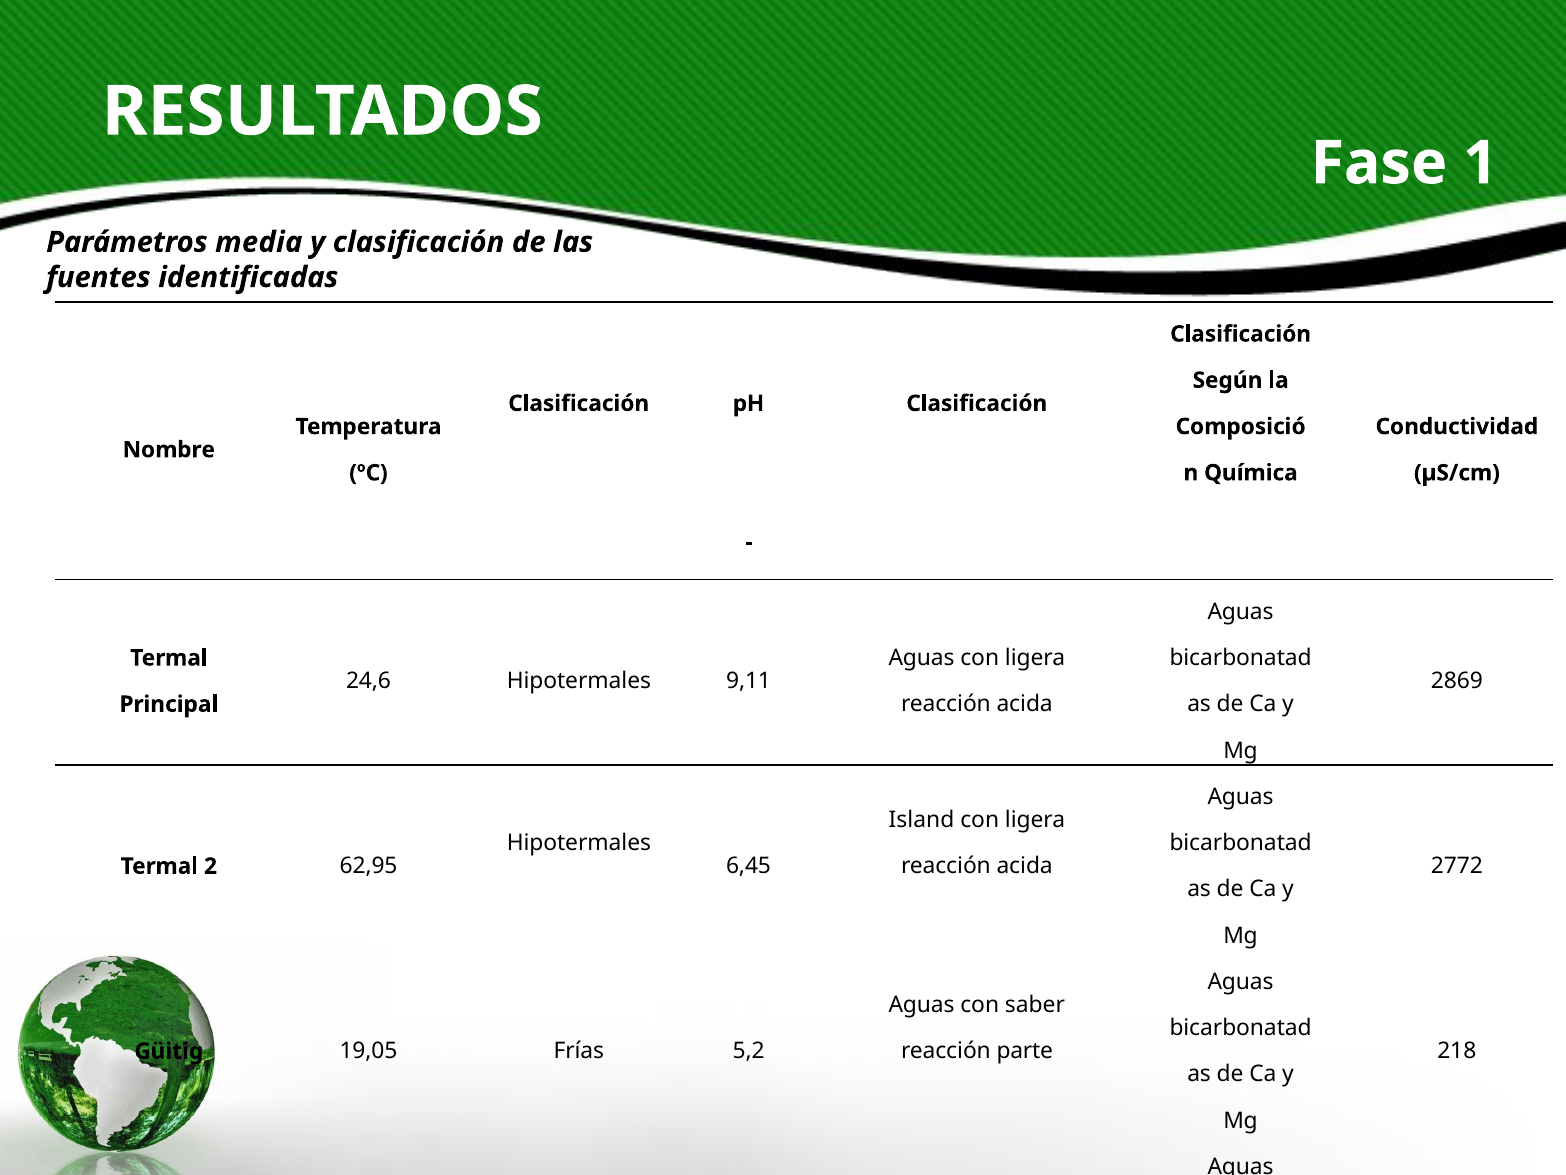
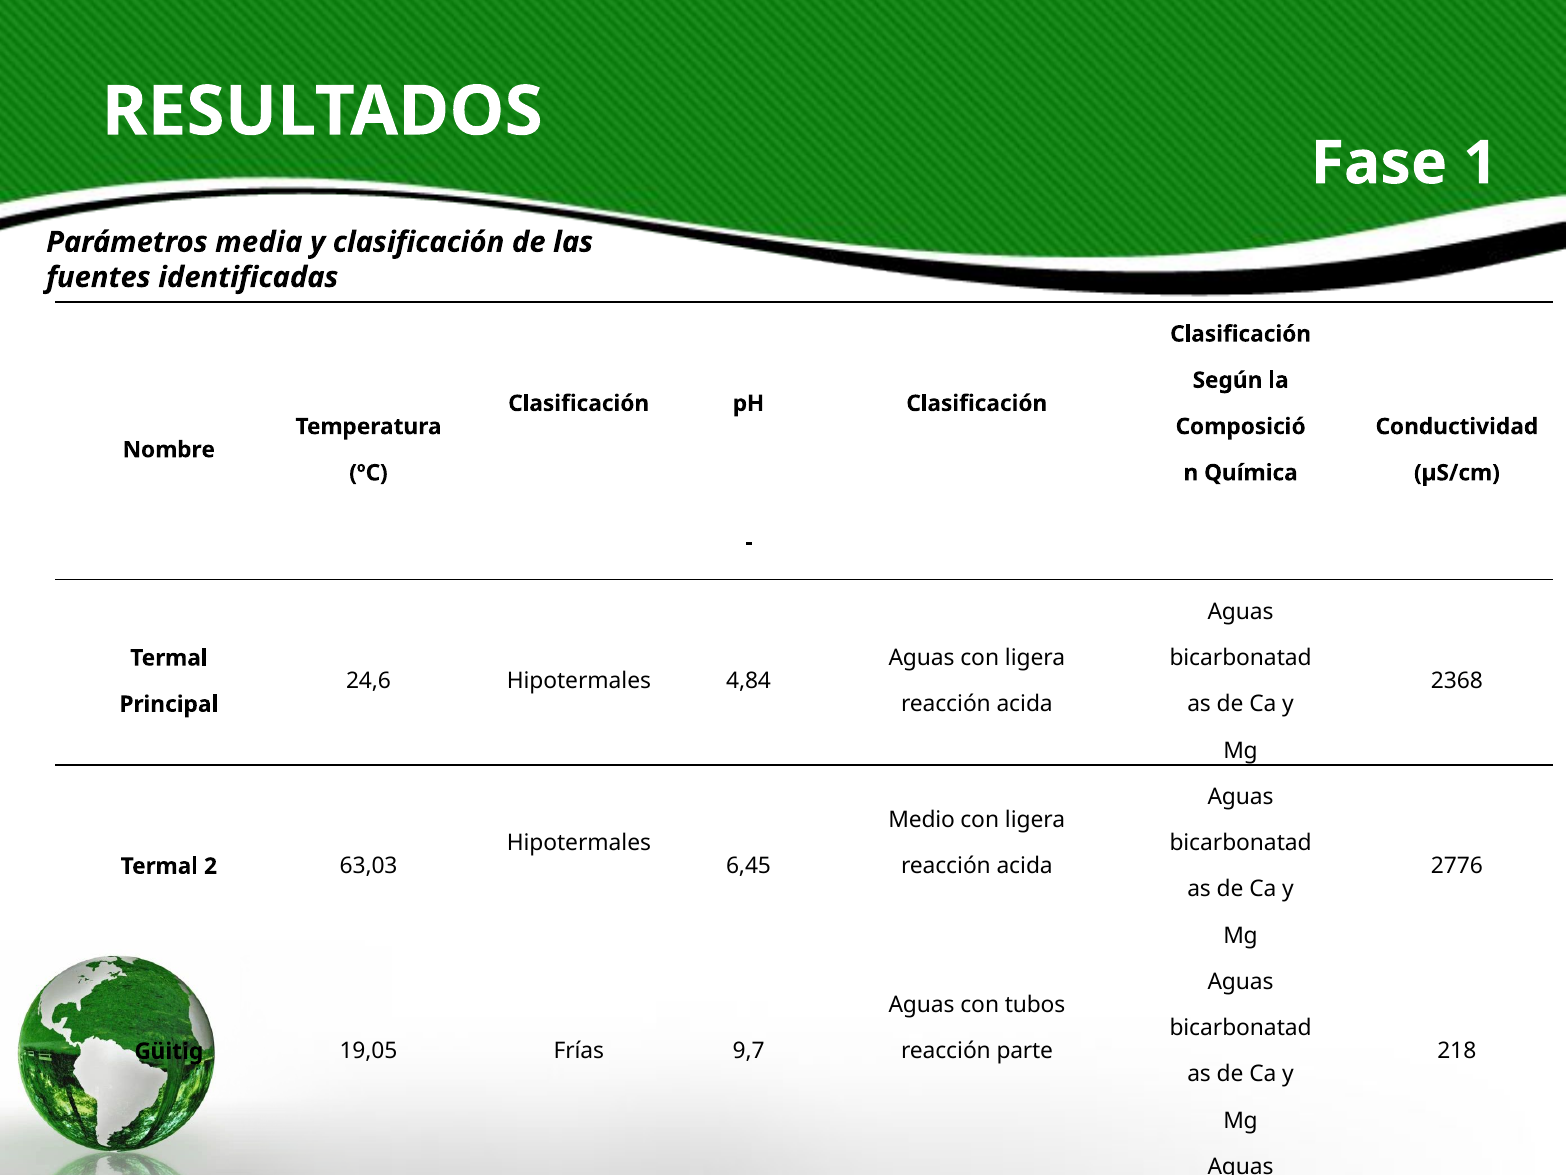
9,11: 9,11 -> 4,84 (749, 681)
2869: 2869 -> 2368 (1457, 681)
Island: Island -> Medio (922, 820)
2772: 2772 -> 2776 (1457, 866)
62,95: 62,95 -> 63,03 (369, 866)
saber: saber -> tubos (1035, 1005)
5,2: 5,2 -> 9,7 (749, 1051)
